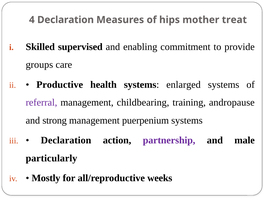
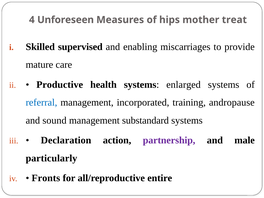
4 Declaration: Declaration -> Unforeseen (66, 20)
commitment: commitment -> miscarriages (185, 47)
groups: groups -> mature (39, 65)
referral colour: purple -> blue (41, 103)
childbearing: childbearing -> incorporated (143, 103)
strong: strong -> sound (54, 120)
puerpenium: puerpenium -> substandard (145, 120)
Mostly: Mostly -> Fronts (46, 178)
weeks: weeks -> entire (160, 178)
